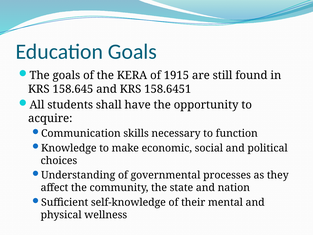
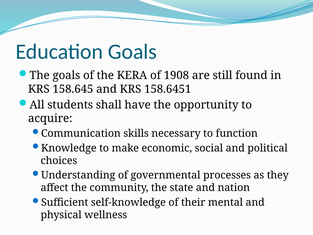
1915: 1915 -> 1908 (176, 75)
